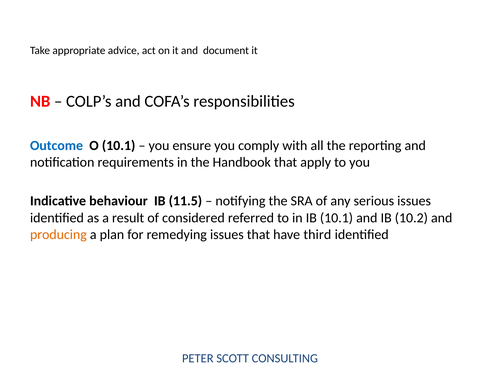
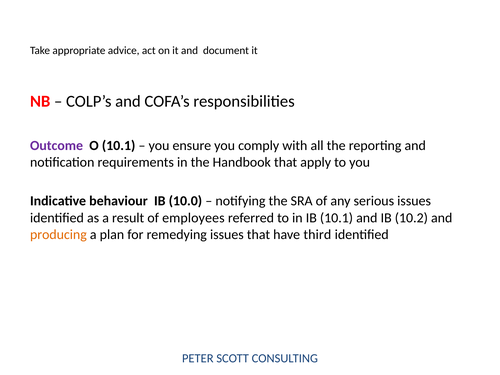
Outcome colour: blue -> purple (57, 145)
11.5: 11.5 -> 10.0 (185, 201)
considered: considered -> employees (193, 218)
